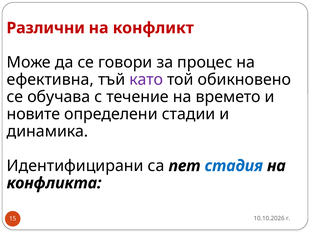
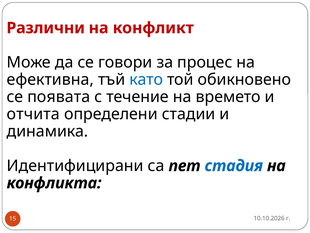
като colour: purple -> blue (146, 80)
обучава: обучава -> появата (59, 97)
новите: новите -> отчита (33, 114)
